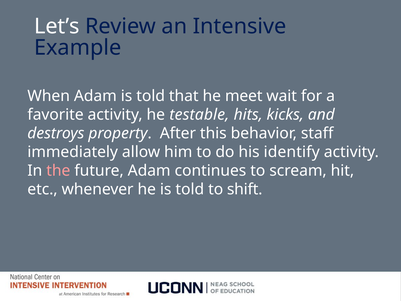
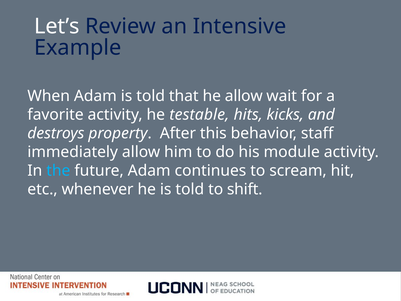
he meet: meet -> allow (244, 96)
identify: identify -> module (292, 152)
the colour: pink -> light blue (58, 171)
